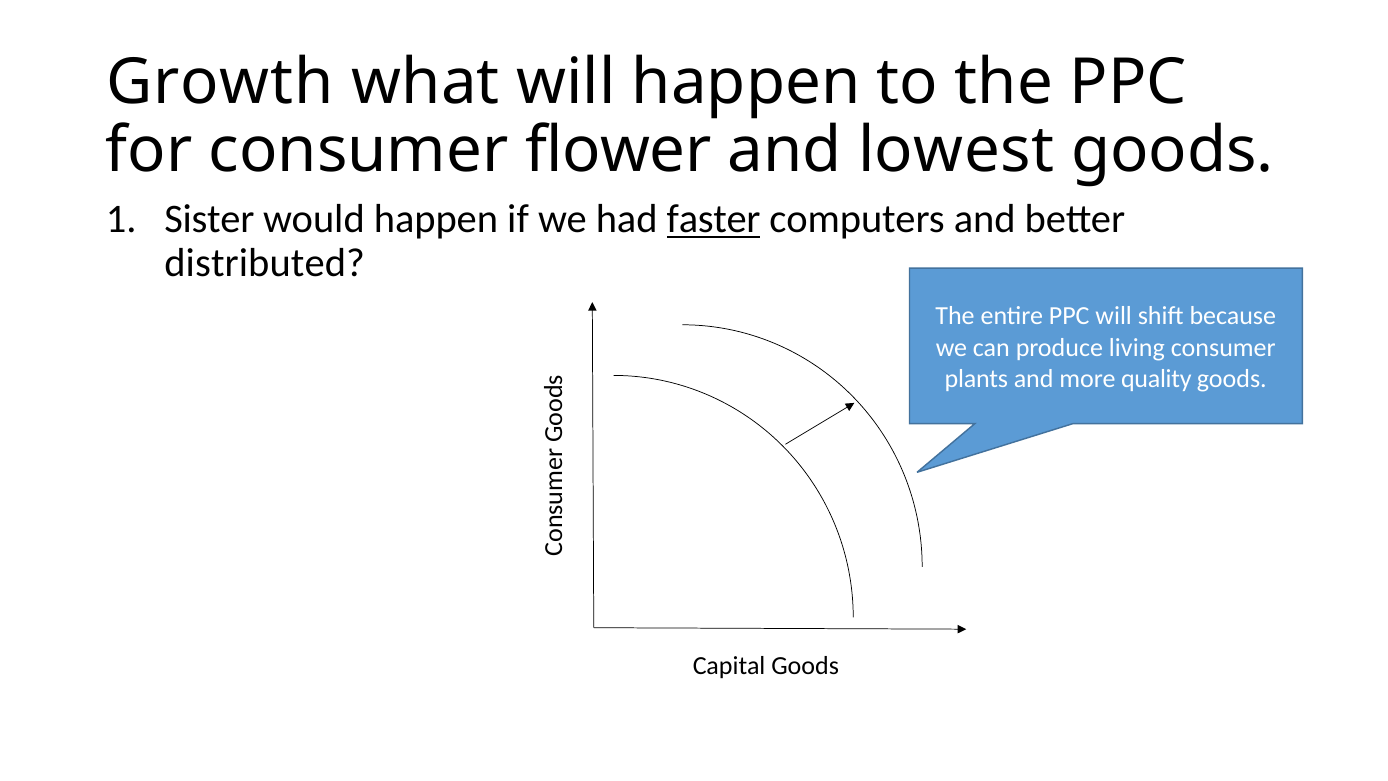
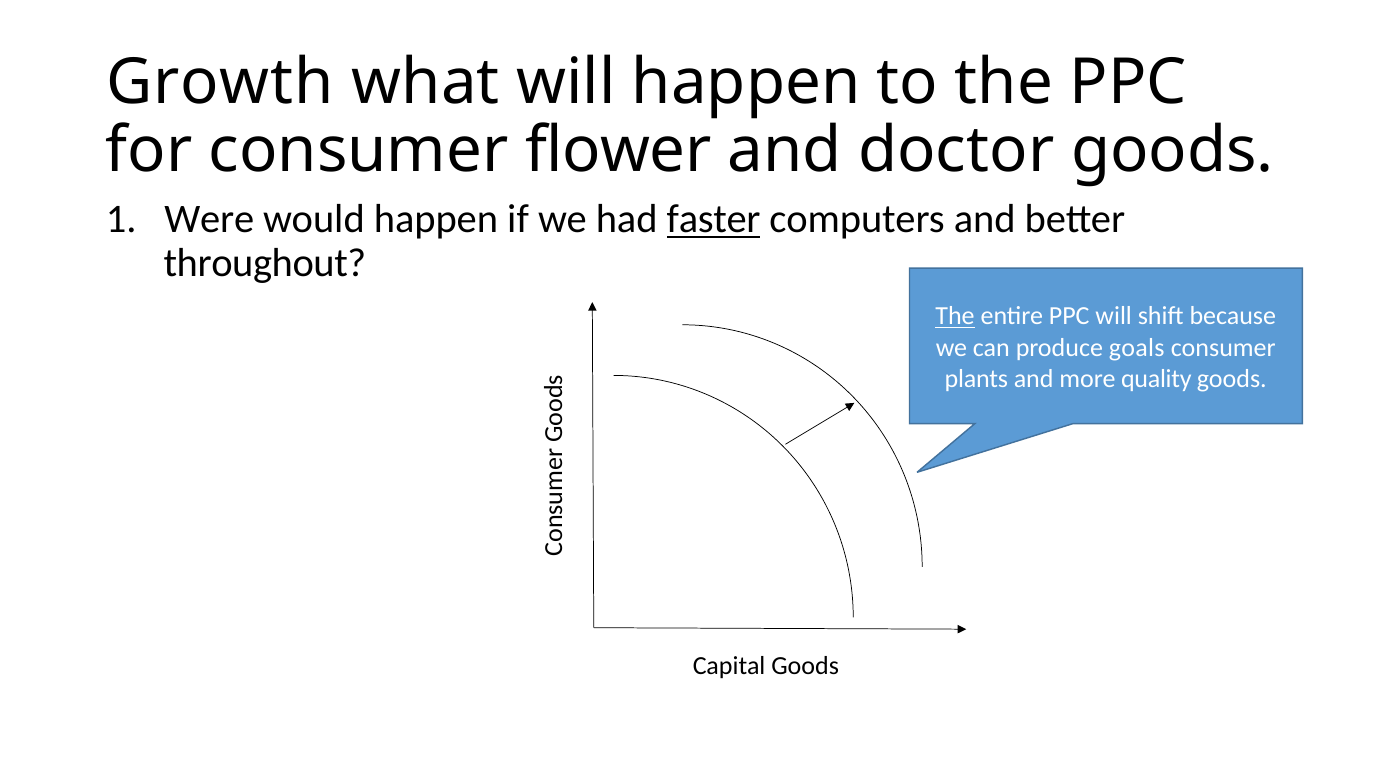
lowest: lowest -> doctor (956, 151)
Sister: Sister -> Were (209, 219)
distributed: distributed -> throughout (265, 263)
The underline: none -> present (955, 316)
living: living -> goals (1137, 348)
